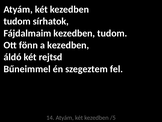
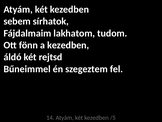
tudom: tudom -> sebem (17, 21)
Fájdalmaim kezedben: kezedben -> lakhatom (74, 33)
